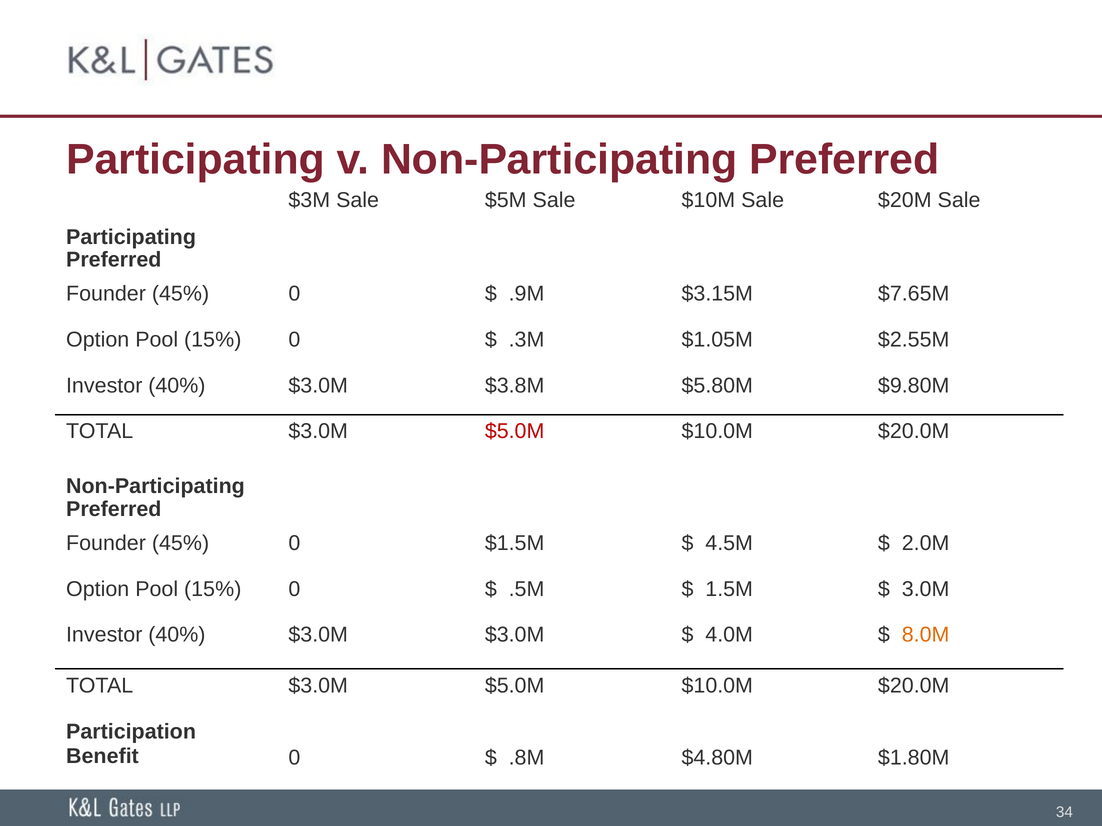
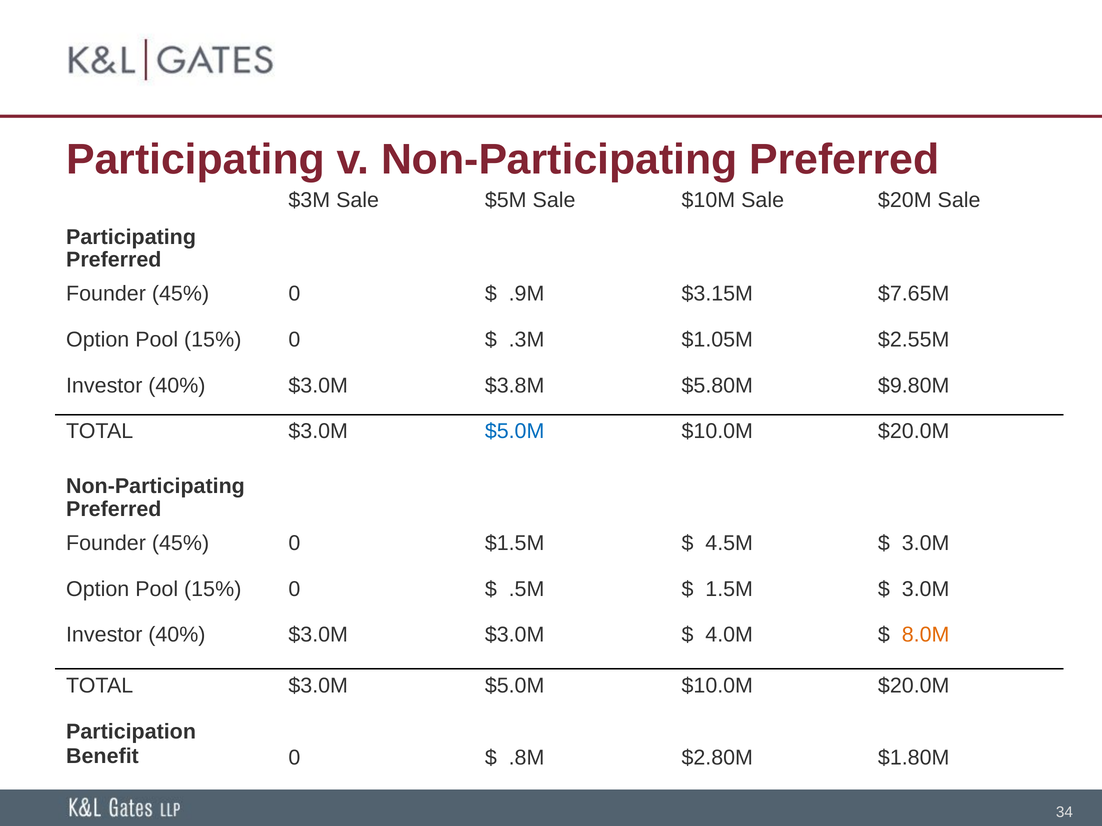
$5.0M colour: red -> blue (515, 432)
2.0M: 2.0M -> 3.0M (926, 543)
$4.80M: $4.80M -> $2.80M (717, 758)
